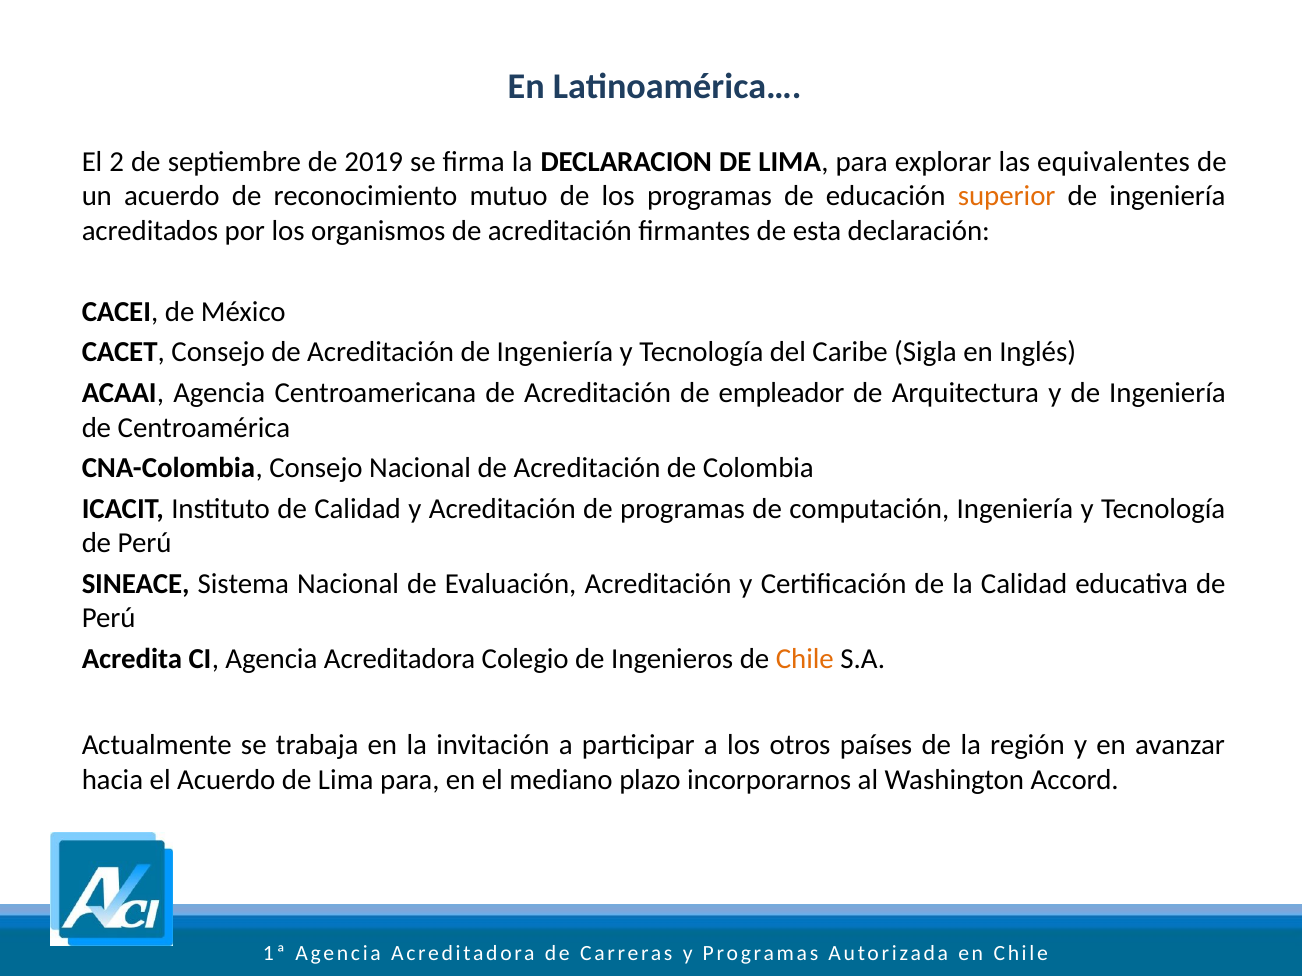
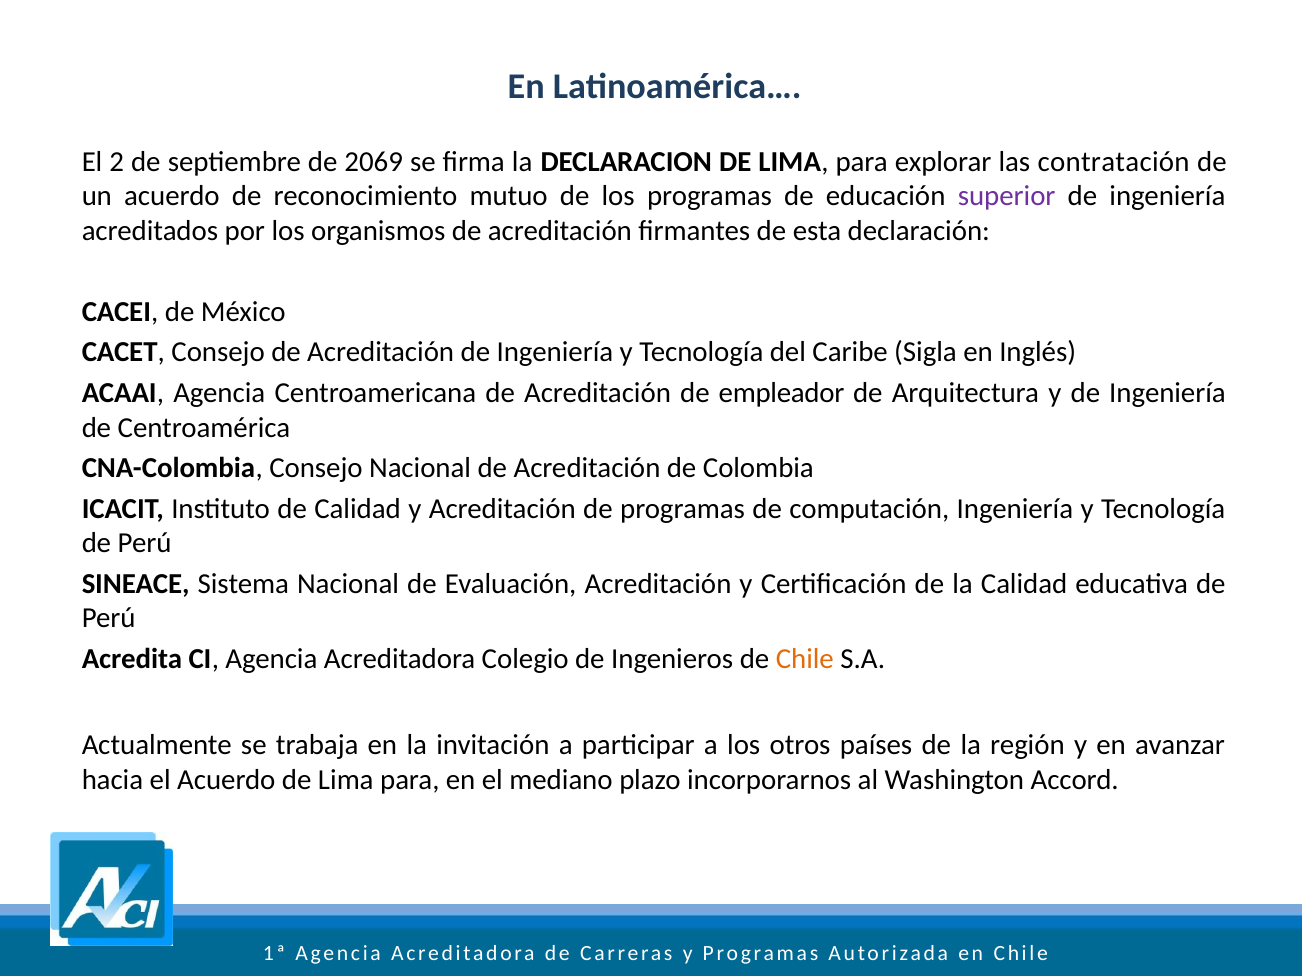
2019: 2019 -> 2069 (374, 162)
equivalentes: equivalentes -> contratación (1114, 162)
superior colour: orange -> purple (1007, 196)
